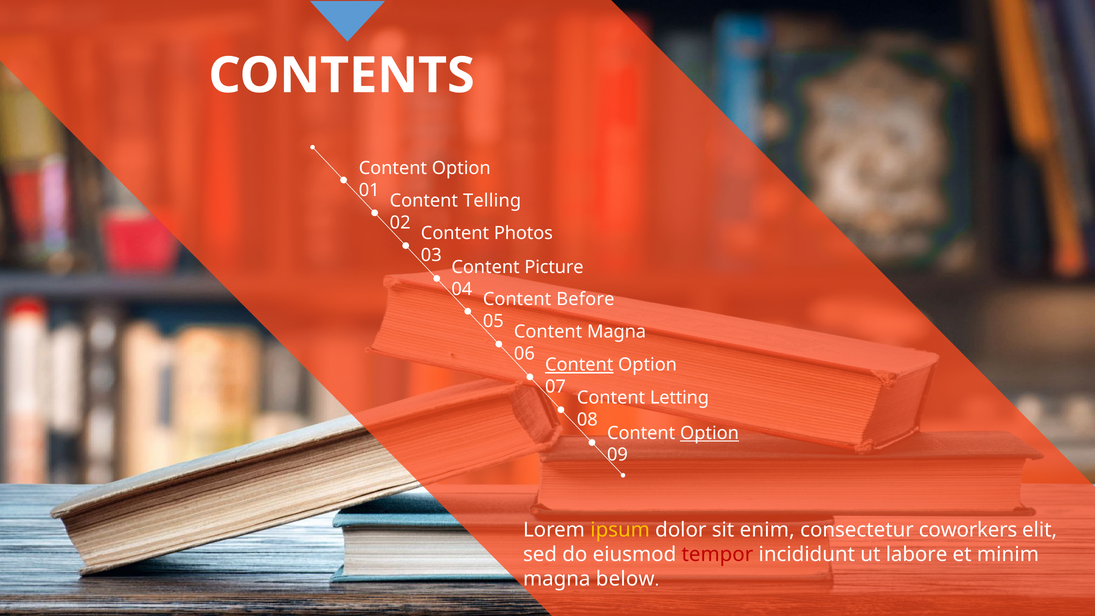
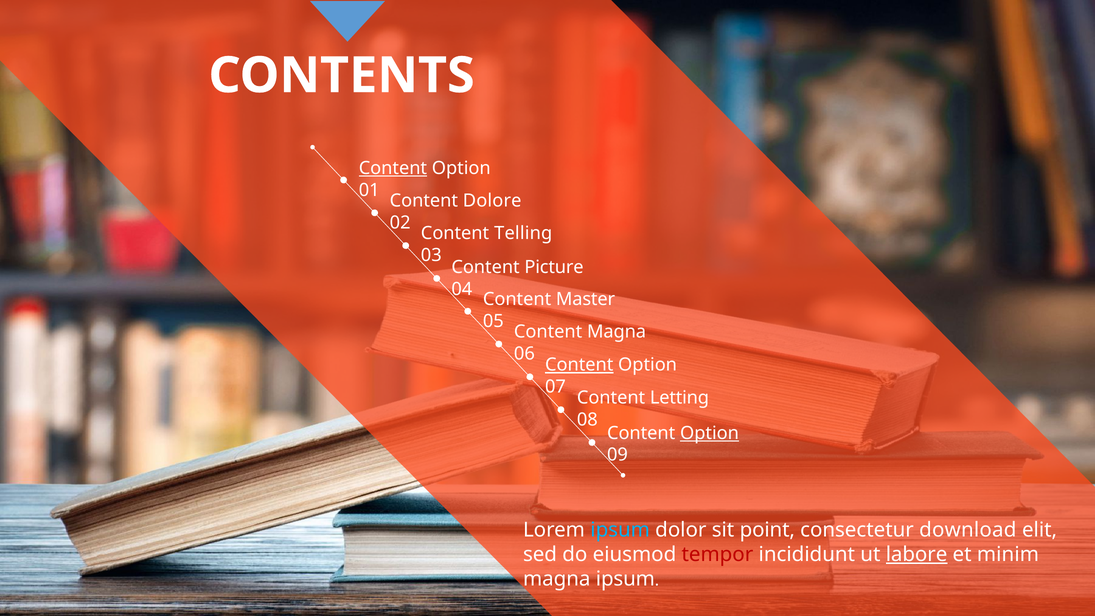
Content underline: none -> present (393, 168)
Telling: Telling -> Dolore (492, 201)
Photos: Photos -> Telling (523, 233)
Before: Before -> Master (586, 299)
ipsum colour: yellow -> light blue (620, 530)
enim: enim -> point (767, 530)
coworkers: coworkers -> download (968, 530)
labore underline: none -> present (917, 554)
magna below: below -> ipsum (625, 579)
